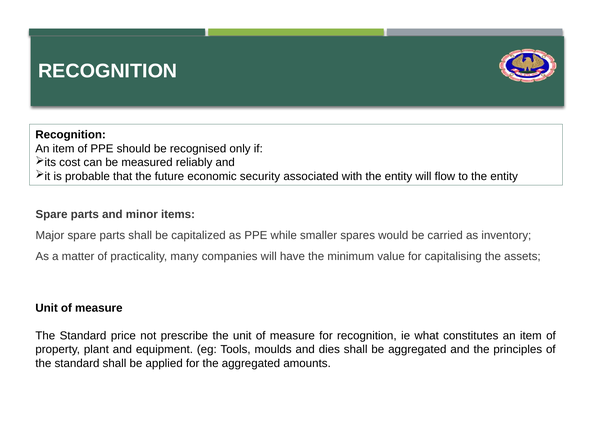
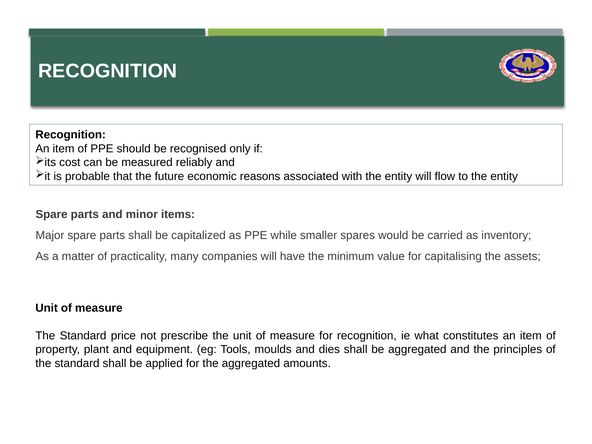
security: security -> reasons (260, 176)
